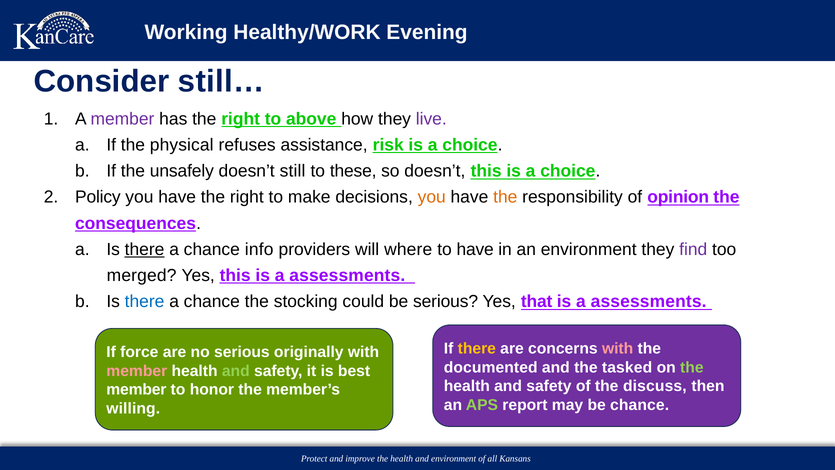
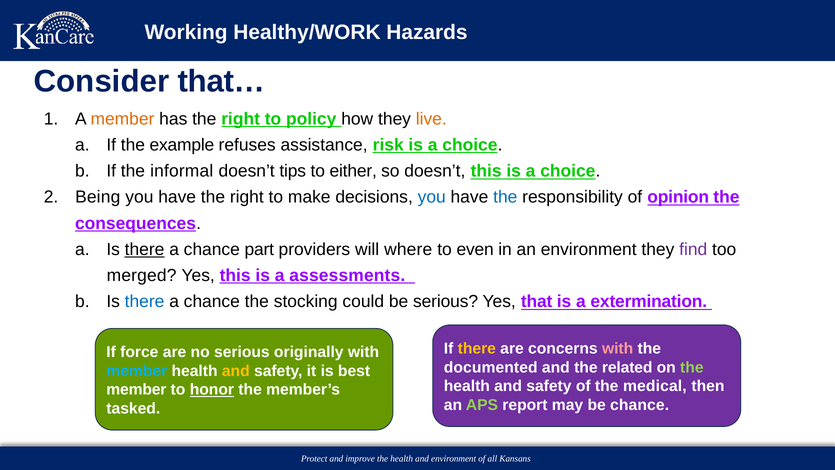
Evening: Evening -> Hazards (427, 32)
still…: still… -> that… (222, 81)
member colour: purple -> orange (122, 119)
above: above -> policy (311, 119)
live colour: purple -> orange (431, 119)
physical: physical -> example (182, 145)
unsafely: unsafely -> informal (182, 171)
still: still -> tips (293, 171)
these: these -> either (353, 171)
Policy: Policy -> Being (98, 197)
you colour: orange -> blue (432, 197)
the colour: orange -> blue (505, 197)
info: info -> part (259, 249)
to have: have -> even (475, 249)
assessments: assessments -> extermination (649, 301)
tasked: tasked -> related (627, 367)
member colour: pink -> light blue (137, 371)
and colour: light green -> yellow (236, 371)
discuss: discuss -> medical (655, 386)
honor underline: none -> present (212, 389)
willing: willing -> tasked (133, 408)
